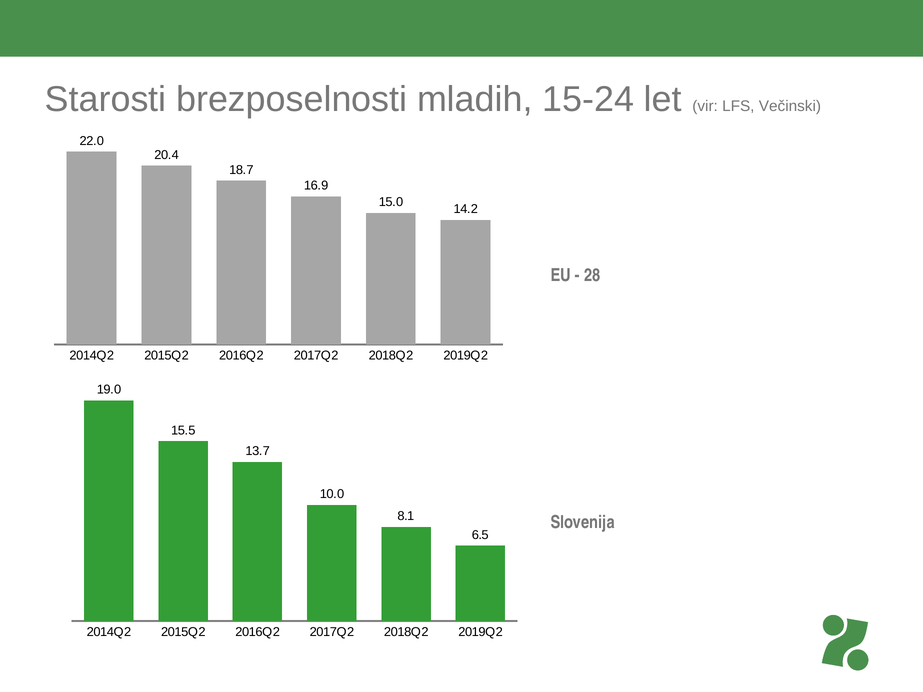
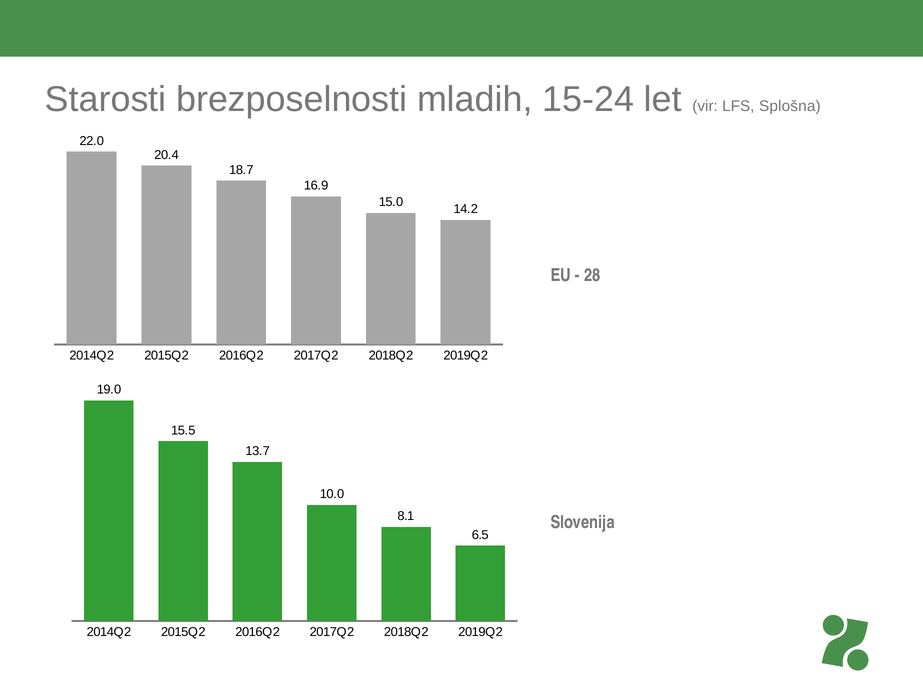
Večinski: Večinski -> Splošna (790, 106)
